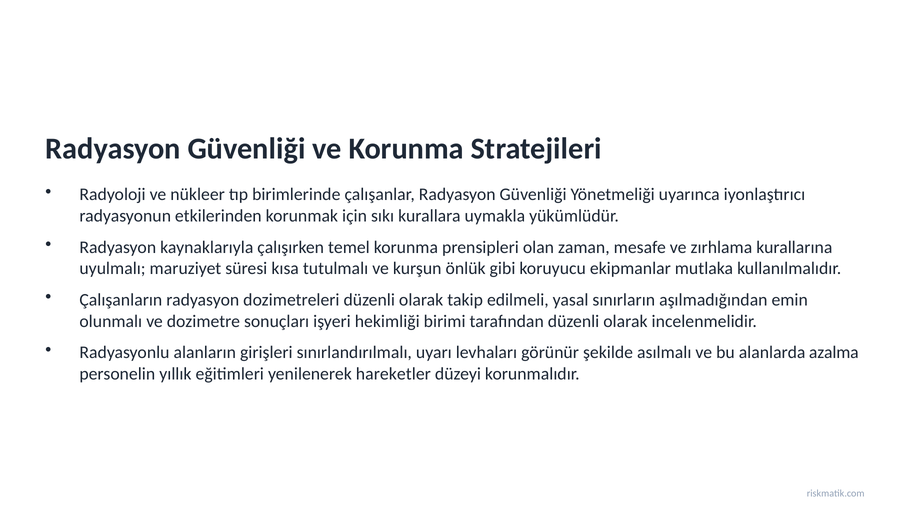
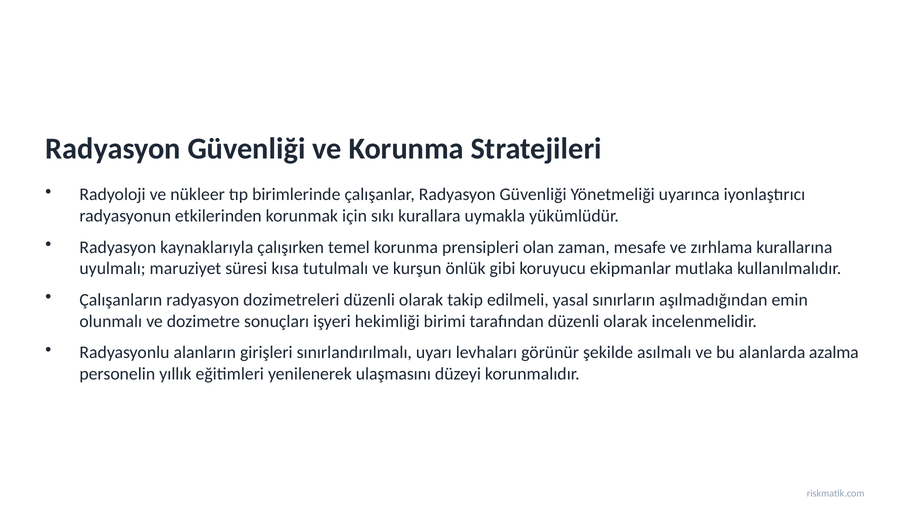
hareketler: hareketler -> ulaşmasını (393, 374)
